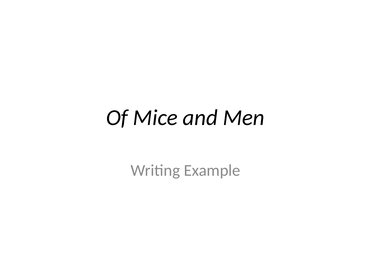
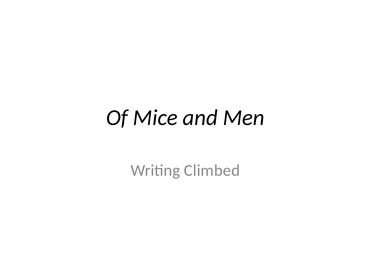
Example: Example -> Climbed (212, 171)
